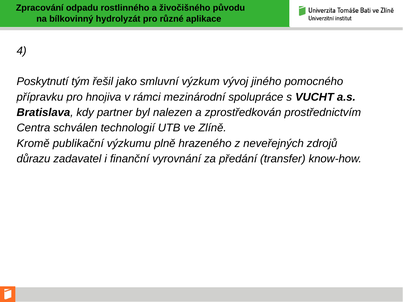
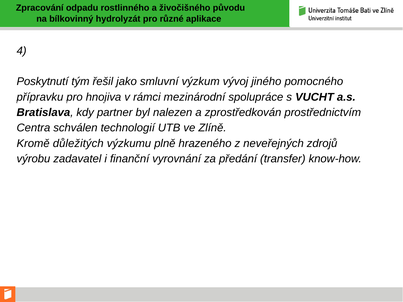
publikační: publikační -> důležitých (78, 143)
důrazu: důrazu -> výrobu (33, 159)
